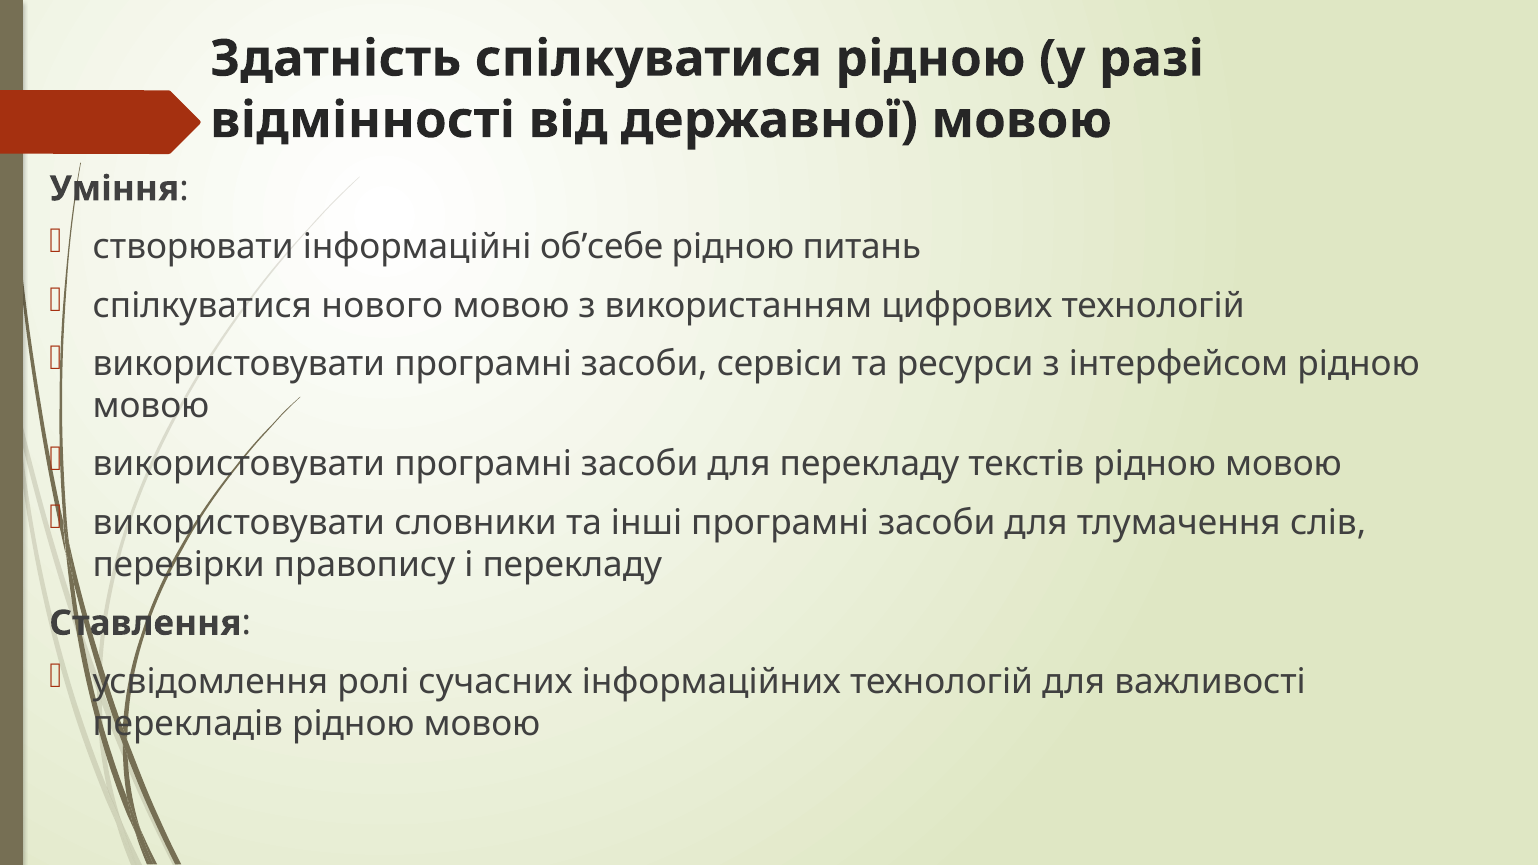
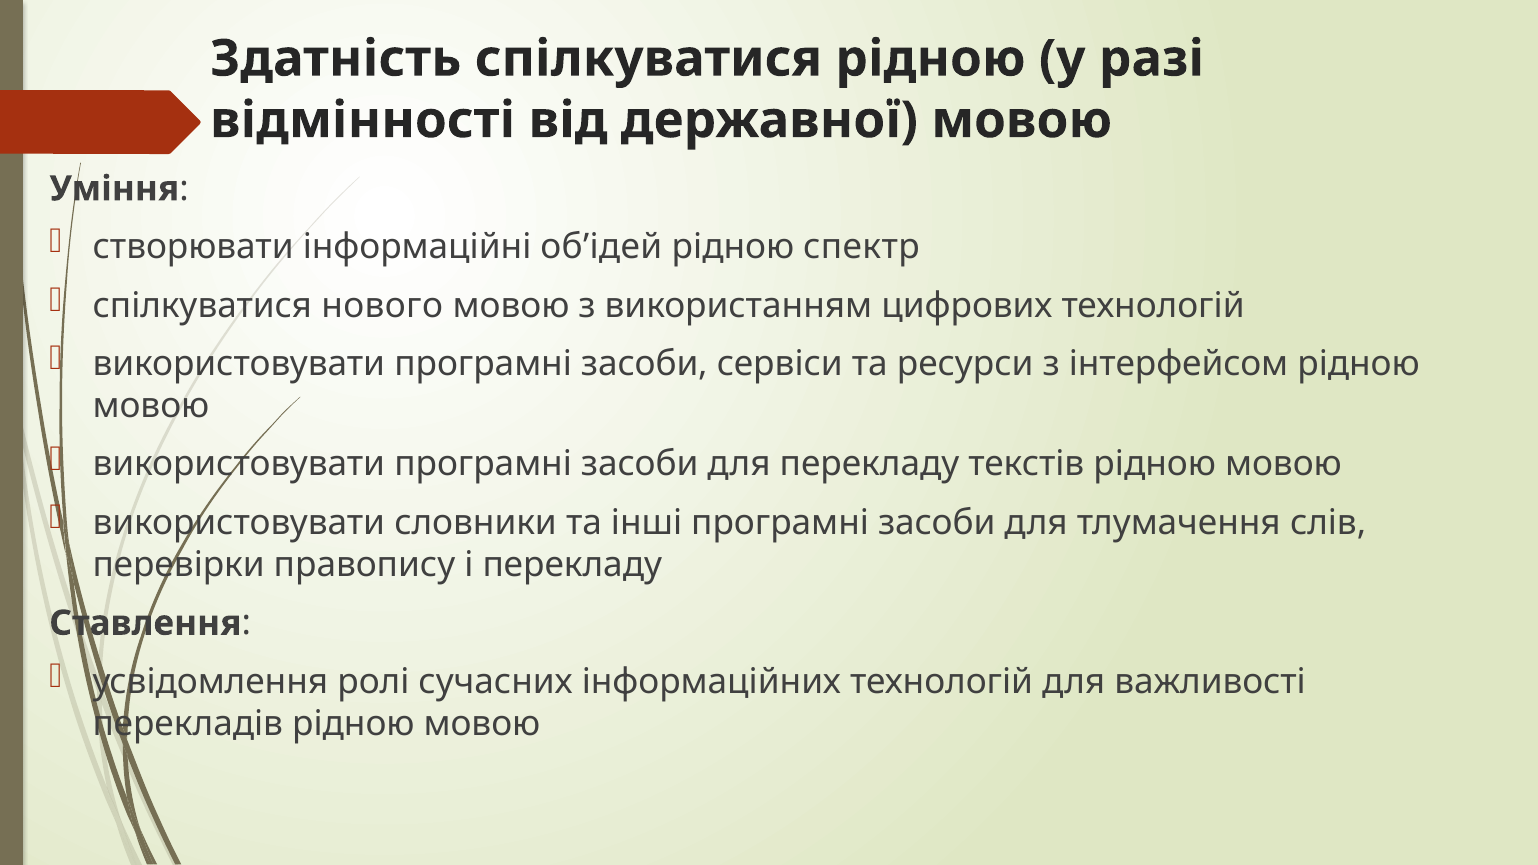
об’себе: об’себе -> об’ідей (601, 247)
питань: питань -> спектр (861, 247)
